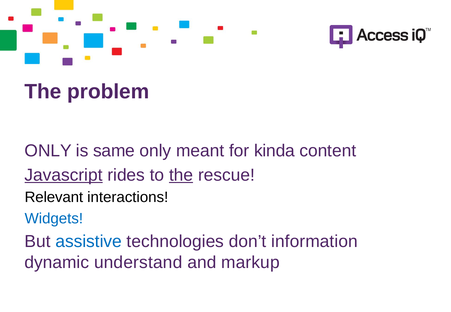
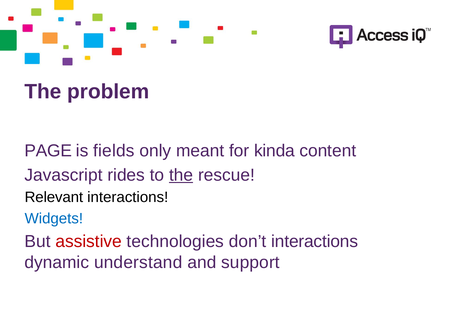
ONLY: ONLY -> PAGE (48, 151)
same: same -> fields (114, 151)
Javascript underline: present -> none (64, 175)
assistive colour: blue -> red (89, 242)
don’t information: information -> interactions (315, 242)
markup: markup -> support (250, 262)
